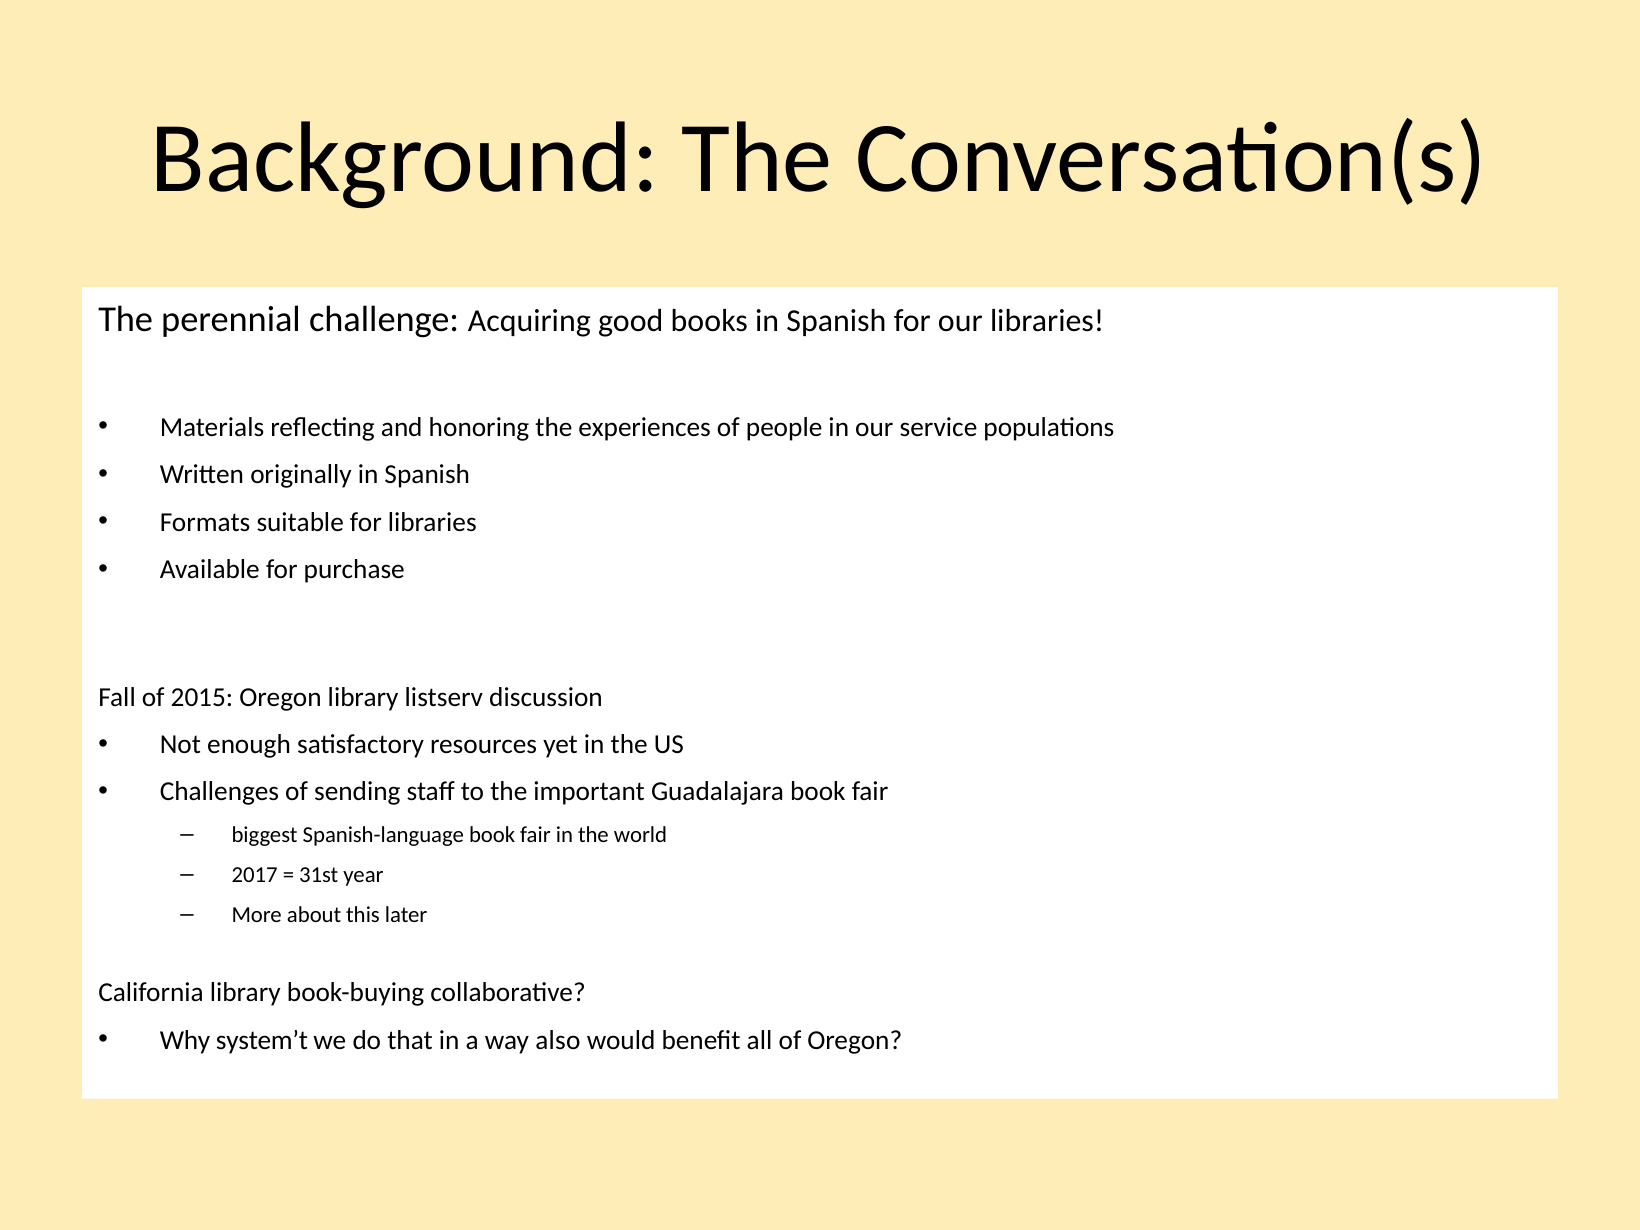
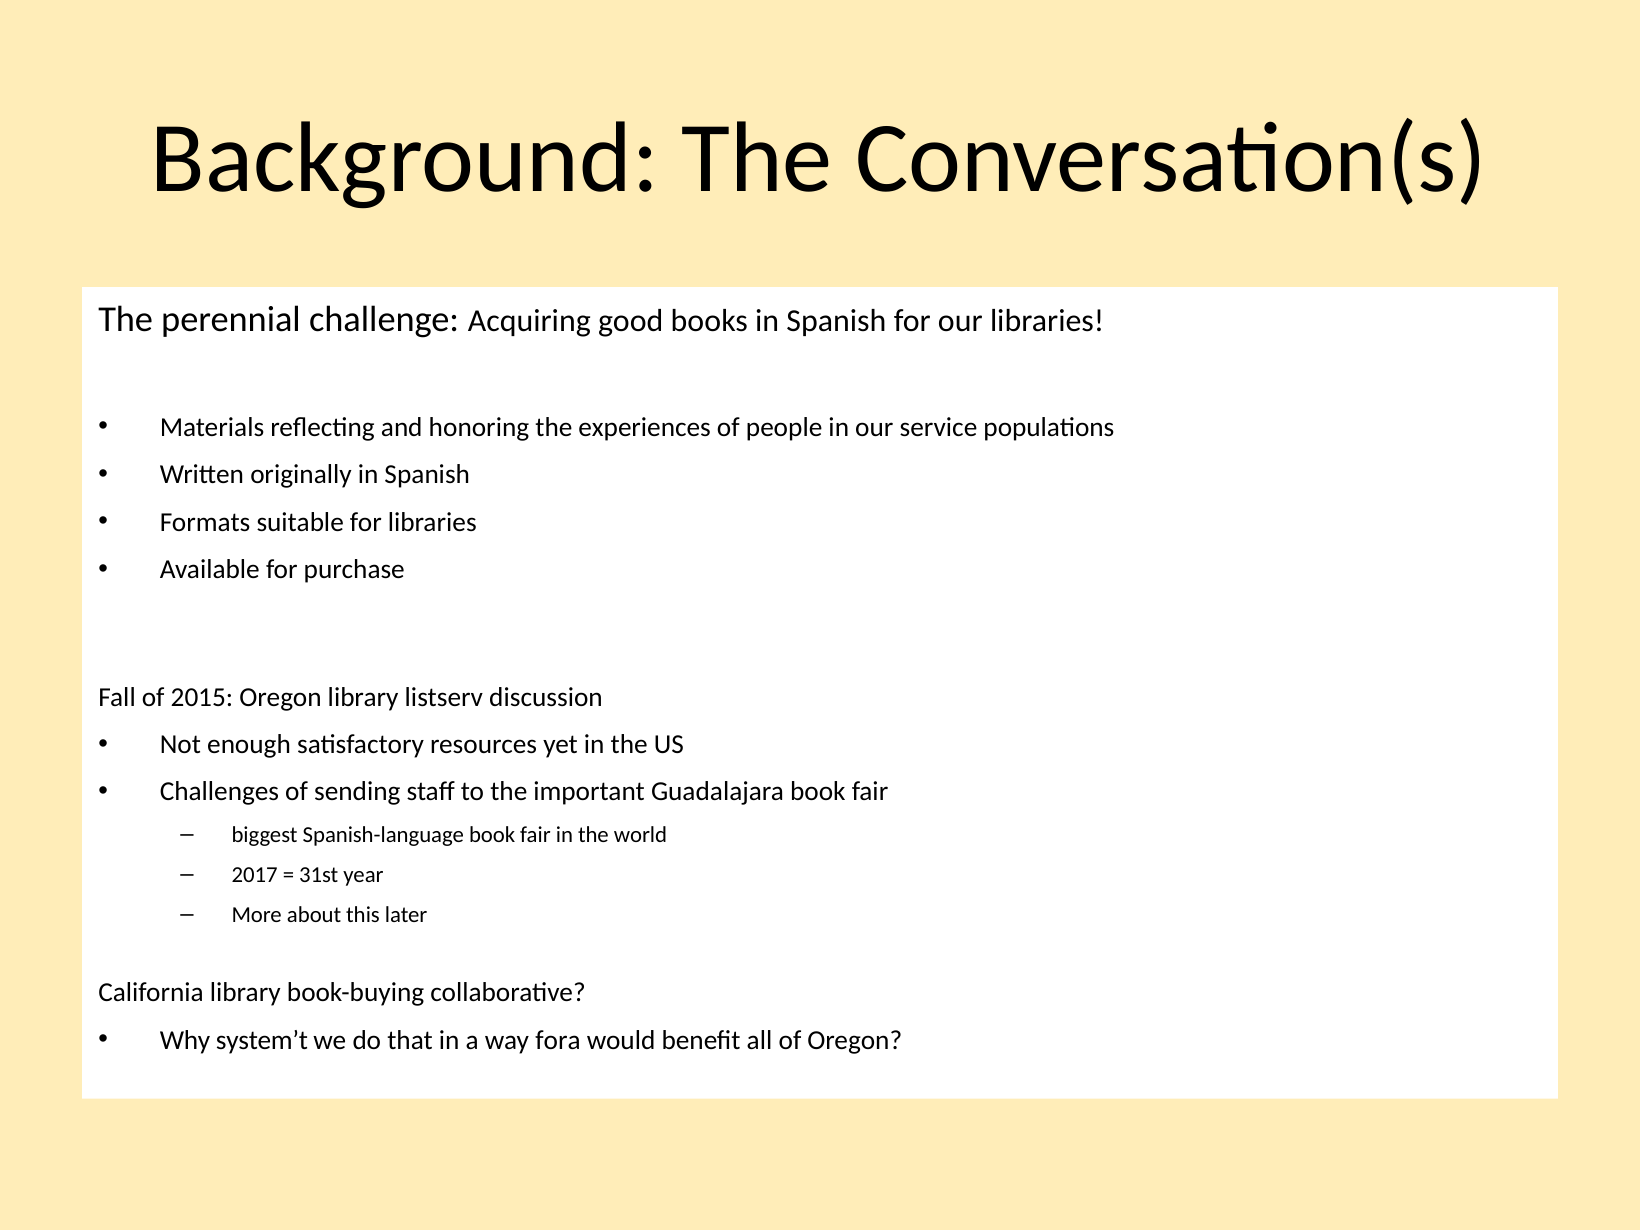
also: also -> fora (558, 1040)
